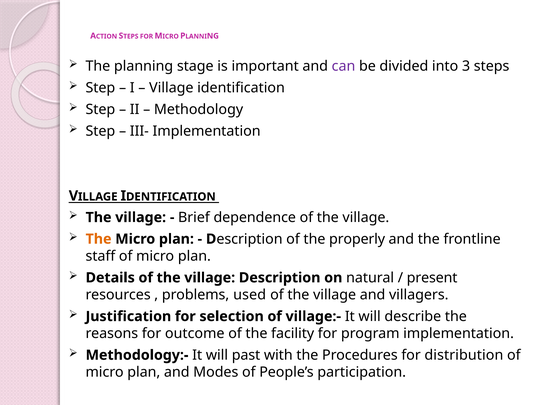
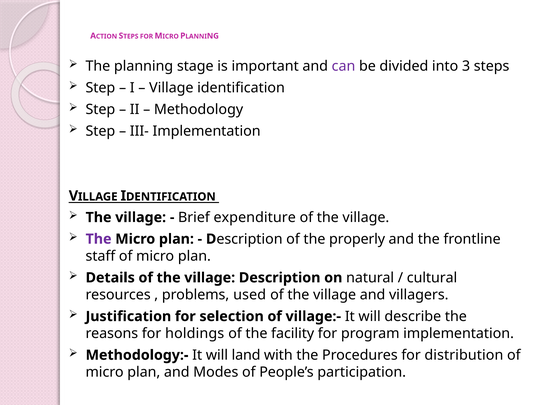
dependence: dependence -> expenditure (255, 218)
The colour: orange -> purple (99, 239)
present: present -> cultural (432, 278)
outcome: outcome -> holdings (195, 334)
past: past -> land (246, 356)
